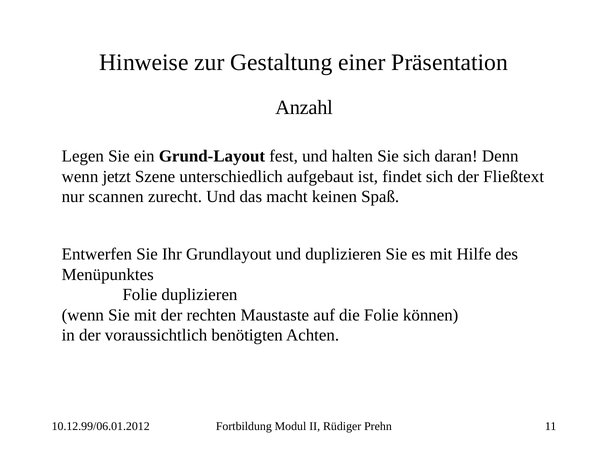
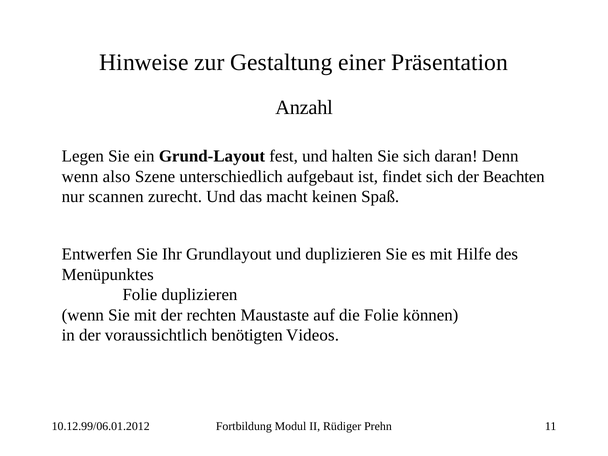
jetzt: jetzt -> also (117, 176)
Fließtext: Fließtext -> Beachten (514, 176)
Achten: Achten -> Videos (313, 335)
